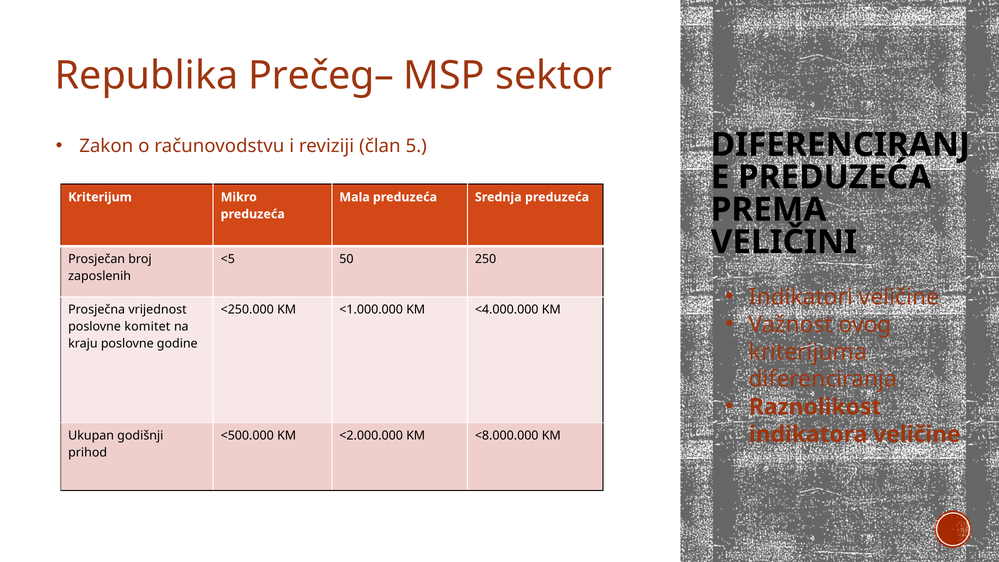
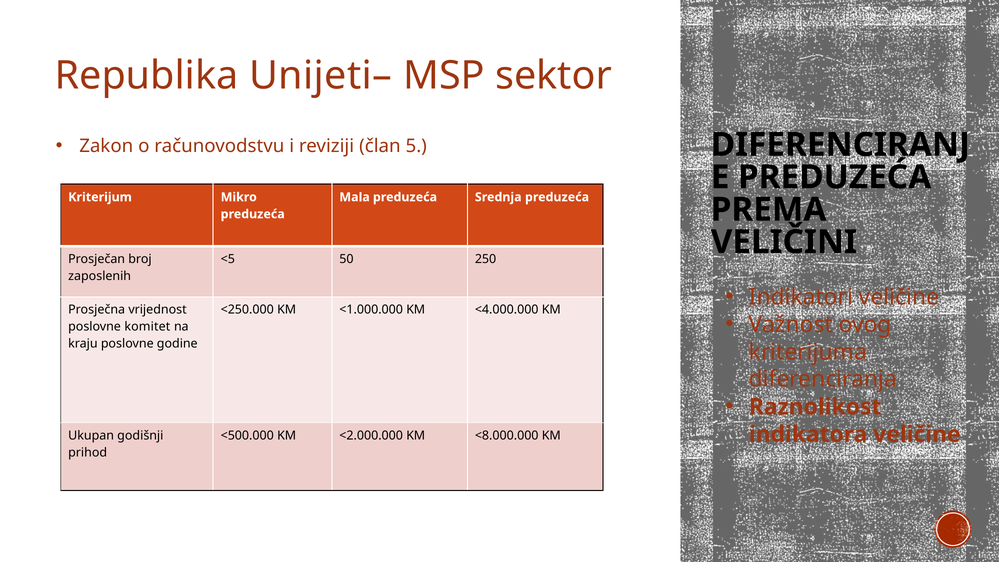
Prečeg–: Prečeg– -> Unijeti– (321, 76)
